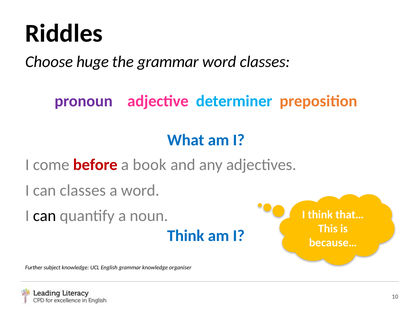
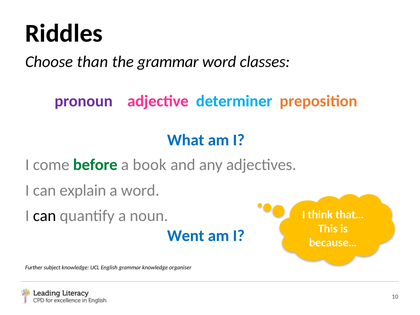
huge: huge -> than (92, 62)
before colour: red -> green (95, 165)
can classes: classes -> explain (83, 190)
Think: Think -> Went (186, 236)
